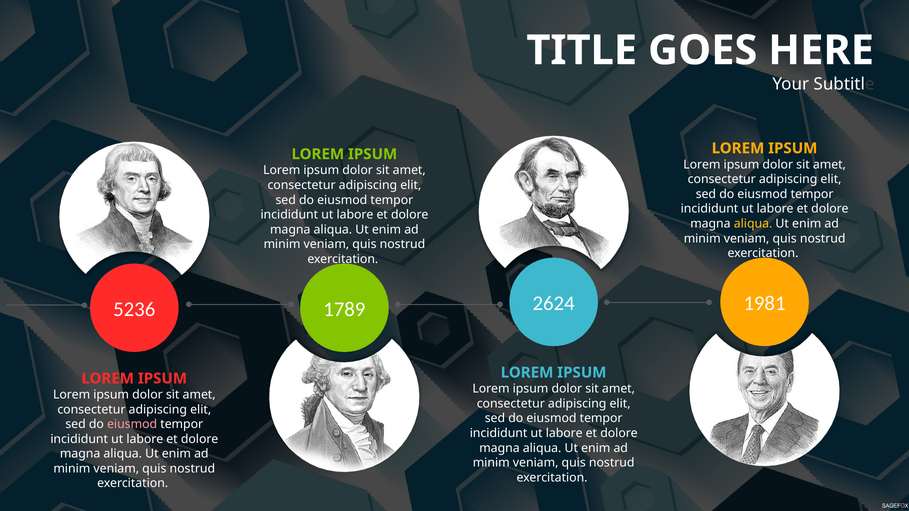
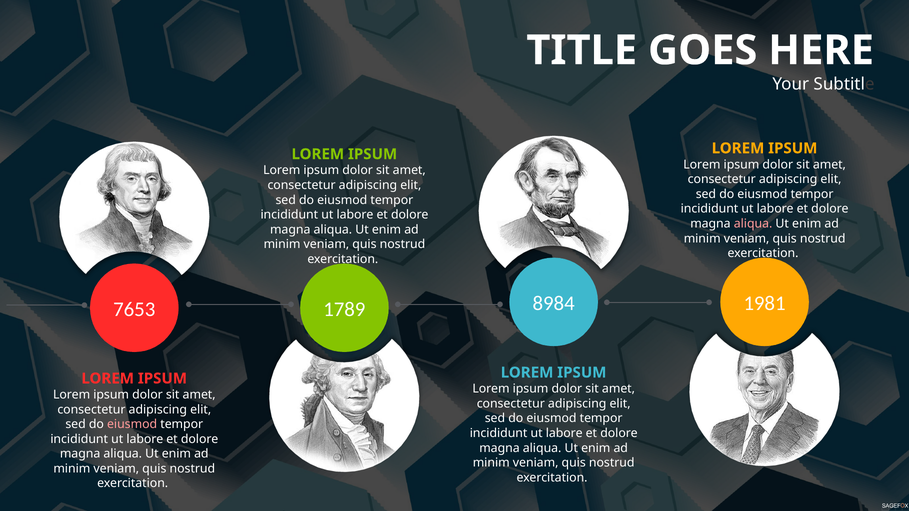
aliqua colour: yellow -> pink (753, 224)
2624: 2624 -> 8984 (554, 304)
5236: 5236 -> 7653 (134, 309)
